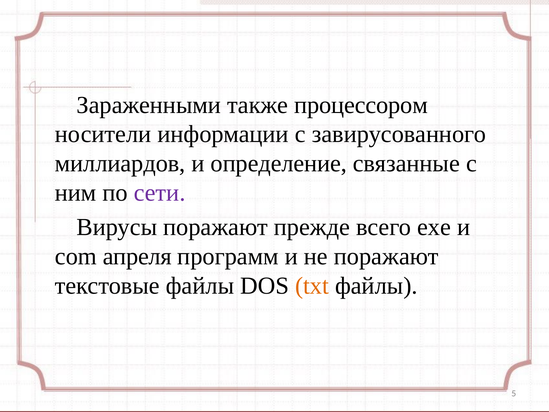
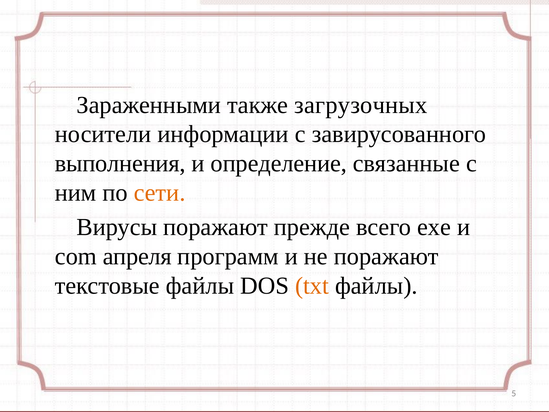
процессором: процессором -> загрузочных (361, 105)
миллиардов: миллиардов -> выполнения (120, 163)
сети colour: purple -> orange (160, 193)
